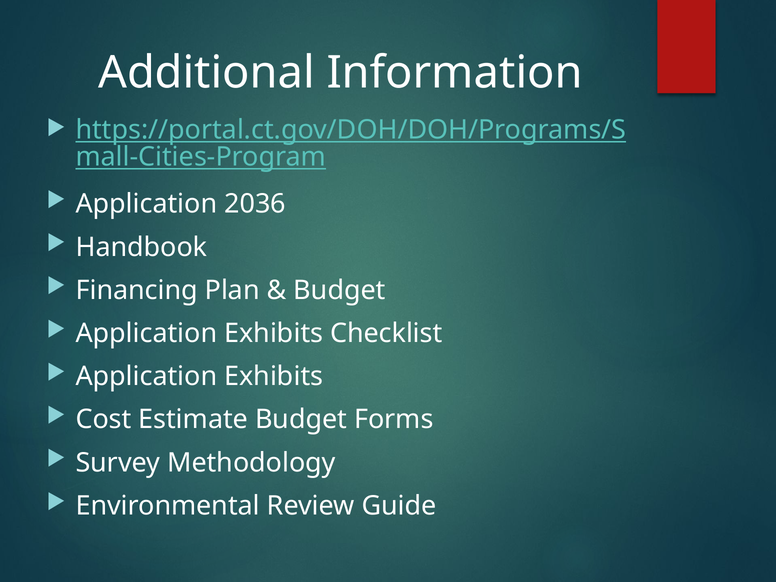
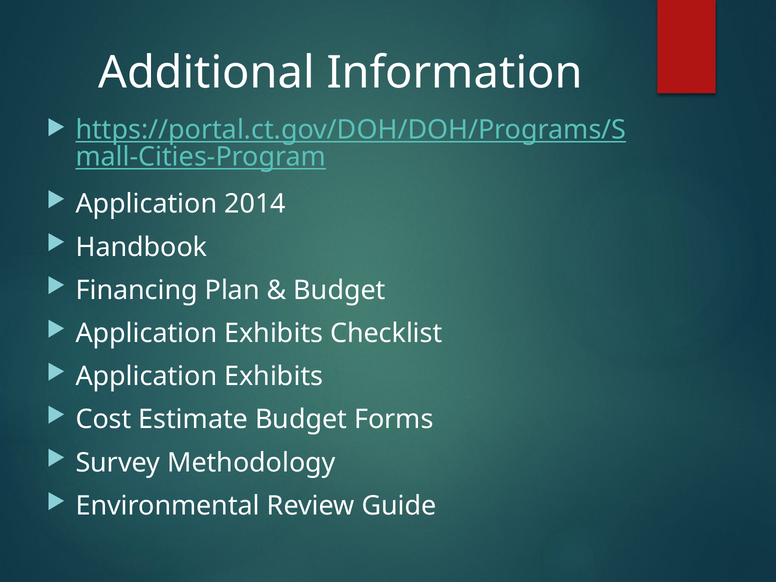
2036: 2036 -> 2014 (255, 204)
